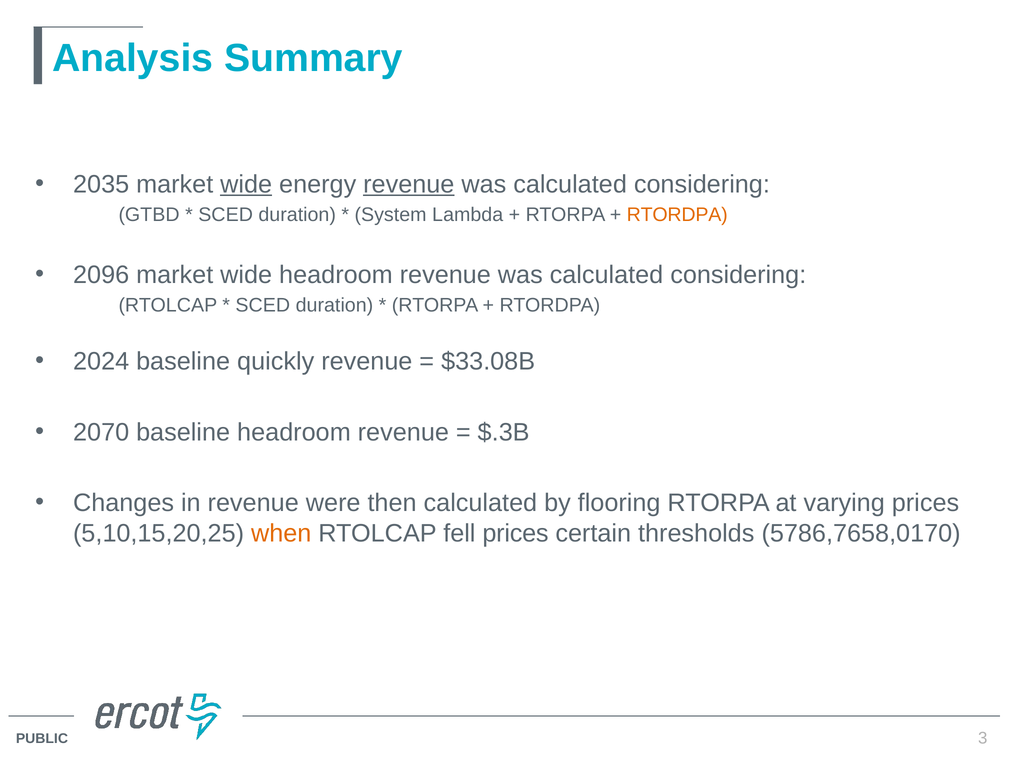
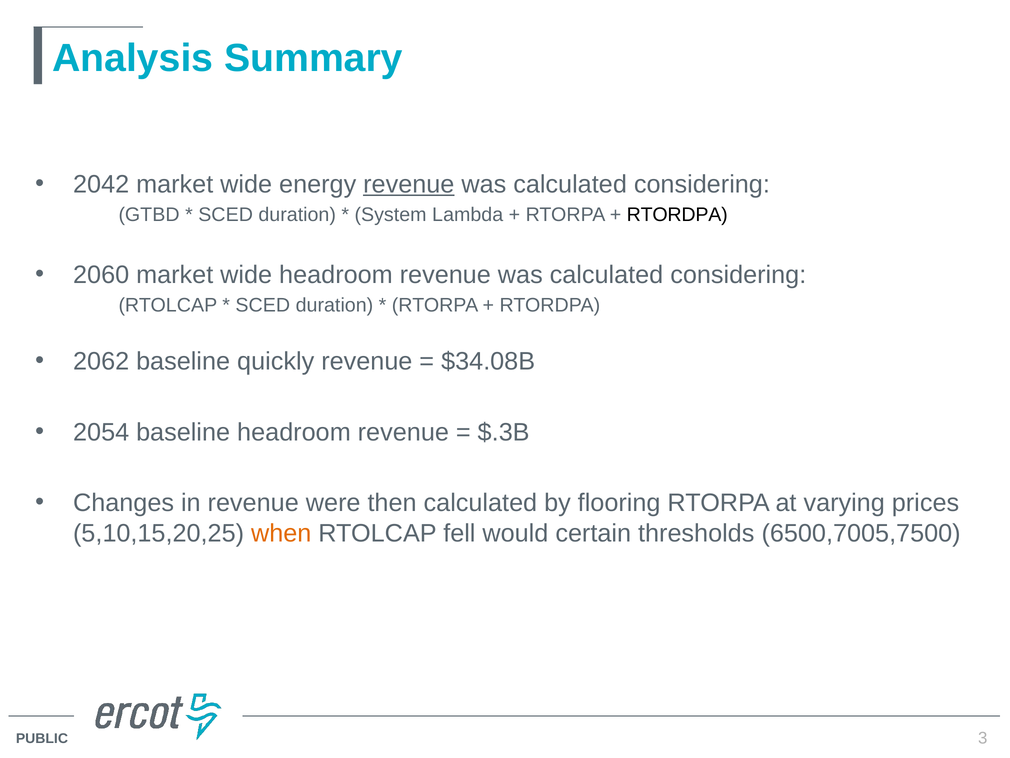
2035: 2035 -> 2042 (101, 184)
wide underline: present -> none (246, 184)
RTORDPA colour: orange -> black (677, 215)
2096: 2096 -> 2060 (101, 275)
2024: 2024 -> 2062 (101, 361)
$33.08B: $33.08B -> $34.08B (488, 361)
2070: 2070 -> 2054 (101, 432)
fell prices: prices -> would (515, 533)
5786,7658,0170: 5786,7658,0170 -> 6500,7005,7500 (861, 533)
